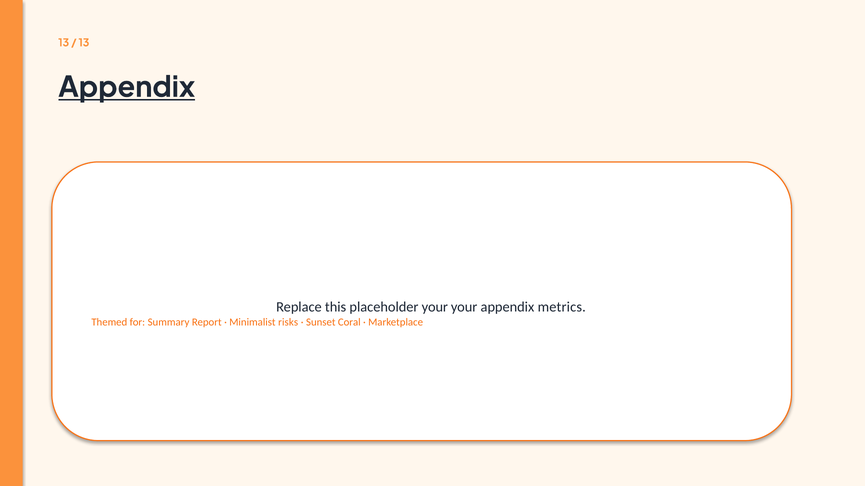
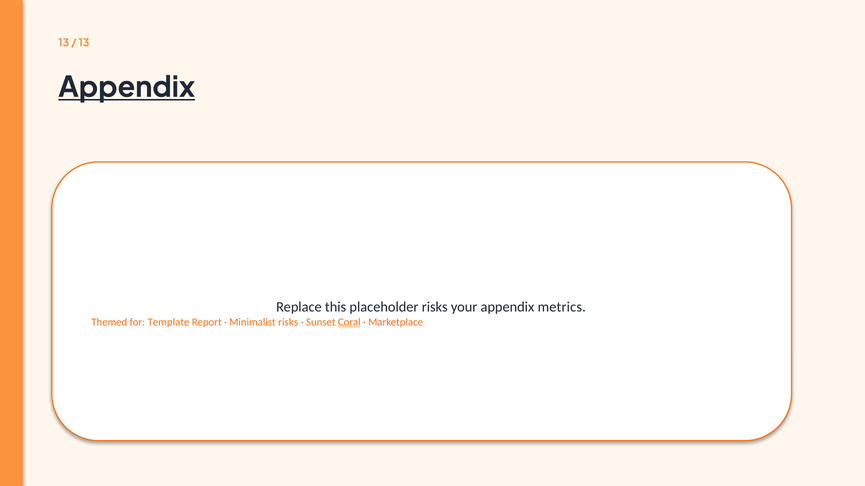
placeholder your: your -> risks (435, 308)
Summary: Summary -> Template (169, 322)
Coral underline: none -> present (349, 322)
